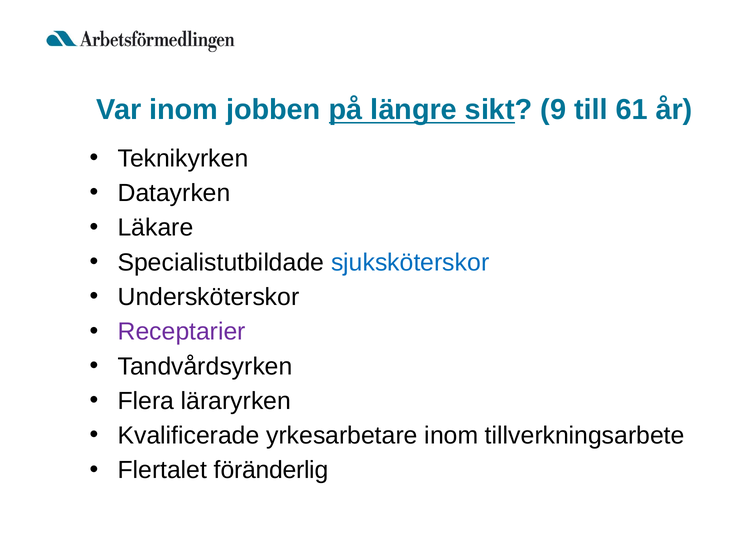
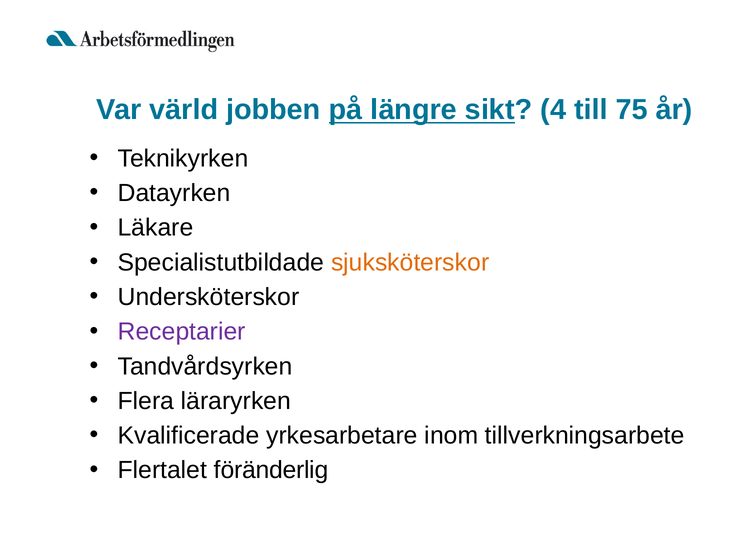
Var inom: inom -> värld (184, 110)
9: 9 -> 4 (553, 110)
61: 61 -> 75 (632, 110)
sjuksköterskor colour: blue -> orange (410, 263)
